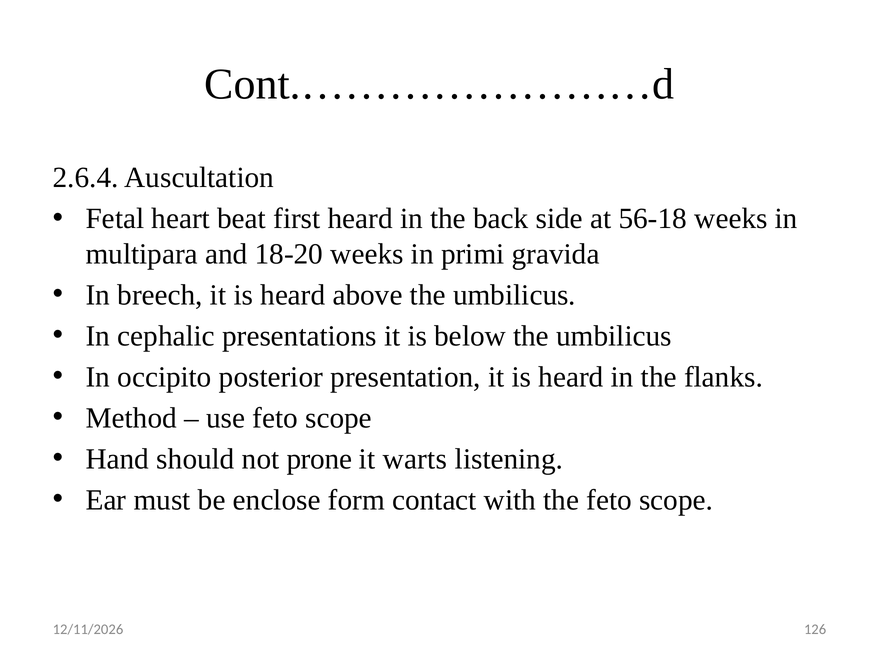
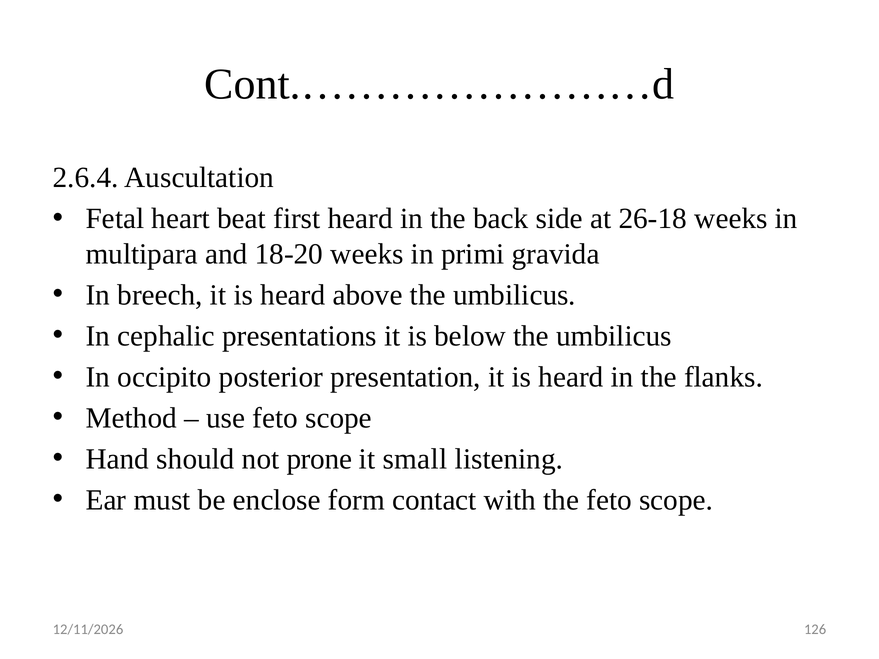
56-18: 56-18 -> 26-18 (653, 219)
warts: warts -> small (415, 459)
